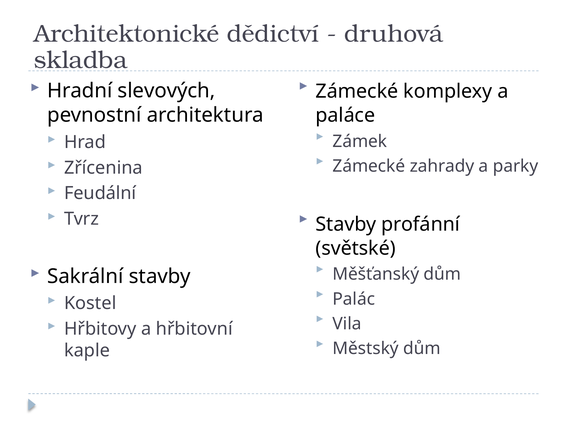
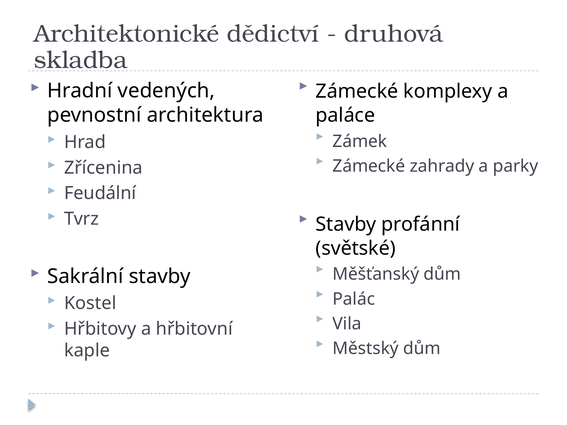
slevových: slevových -> vedených (166, 91)
